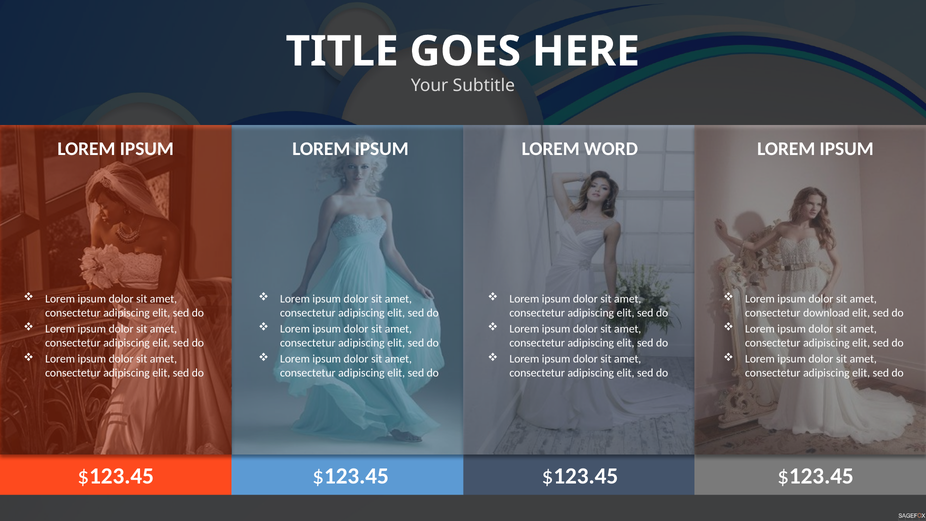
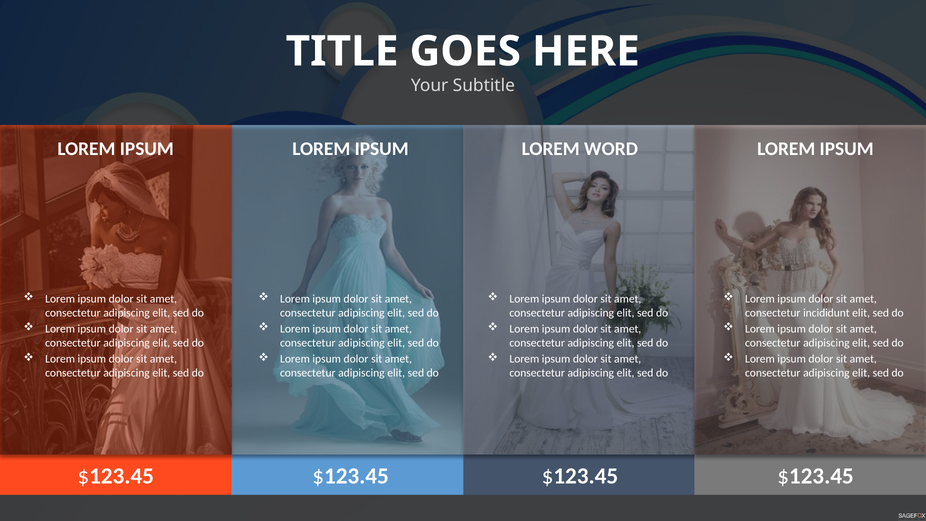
download: download -> incididunt (826, 313)
